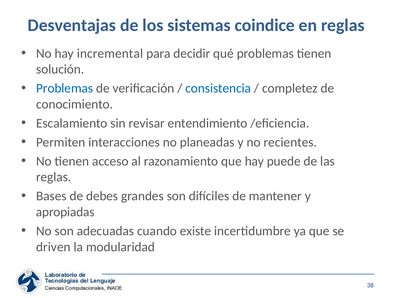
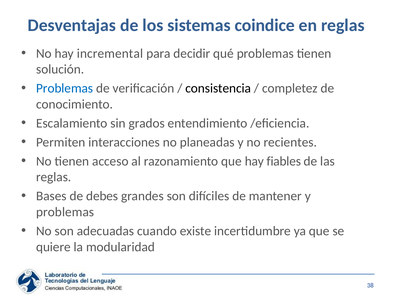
consistencia colour: blue -> black (218, 89)
revisar: revisar -> grados (147, 123)
puede: puede -> fiables (284, 161)
apropiadas: apropiadas -> problemas (65, 212)
driven: driven -> quiere (53, 247)
